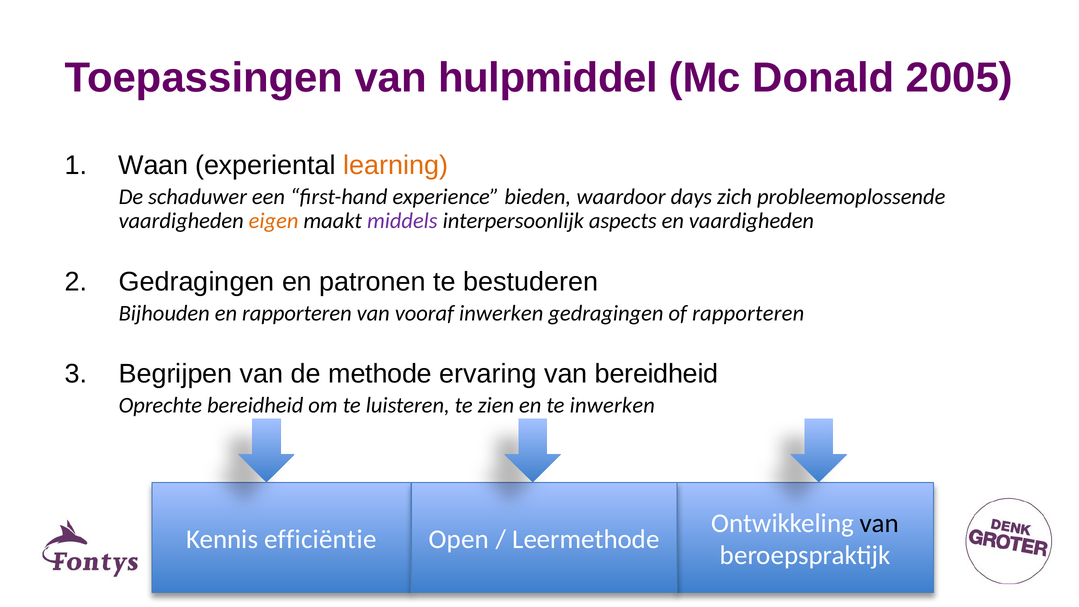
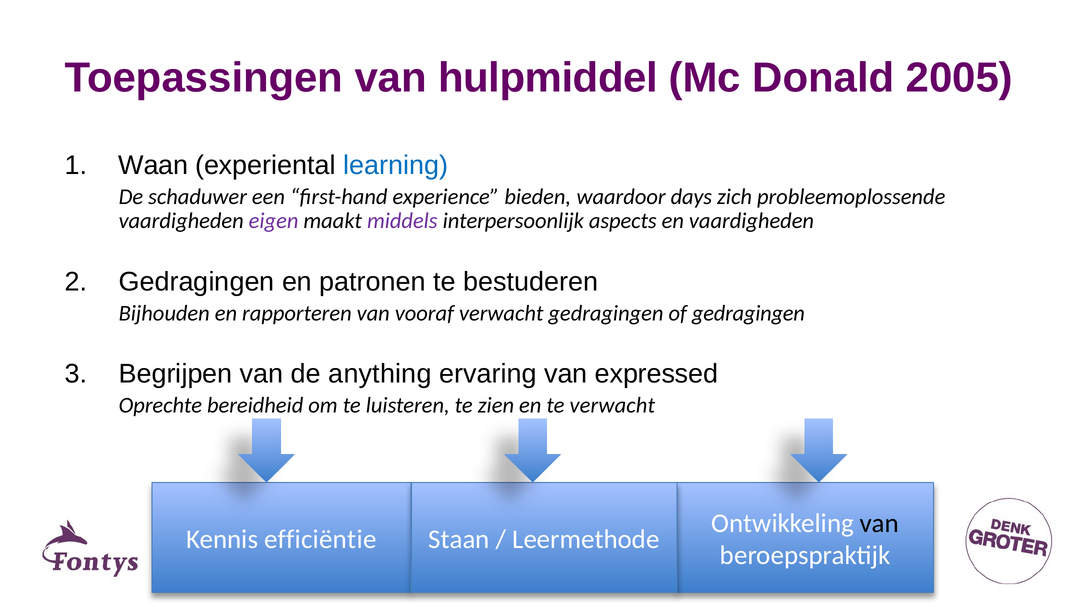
learning colour: orange -> blue (396, 165)
eigen colour: orange -> purple (274, 221)
vooraf inwerken: inwerken -> verwacht (501, 313)
of rapporteren: rapporteren -> gedragingen (748, 313)
methode: methode -> anything (380, 374)
van bereidheid: bereidheid -> expressed (657, 374)
inwerken: inwerken -> verwacht (612, 405)
Open: Open -> Staan (459, 539)
